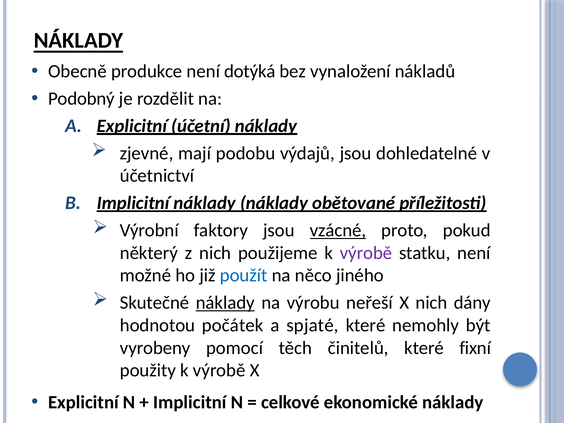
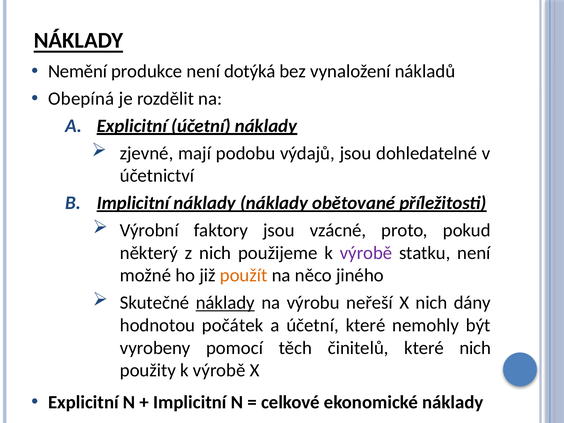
Obecně: Obecně -> Nemění (78, 71)
Podobný: Podobný -> Obepíná (81, 99)
vzácné underline: present -> none (338, 230)
použít colour: blue -> orange (244, 275)
a spjaté: spjaté -> účetní (313, 325)
které fixní: fixní -> nich (475, 348)
